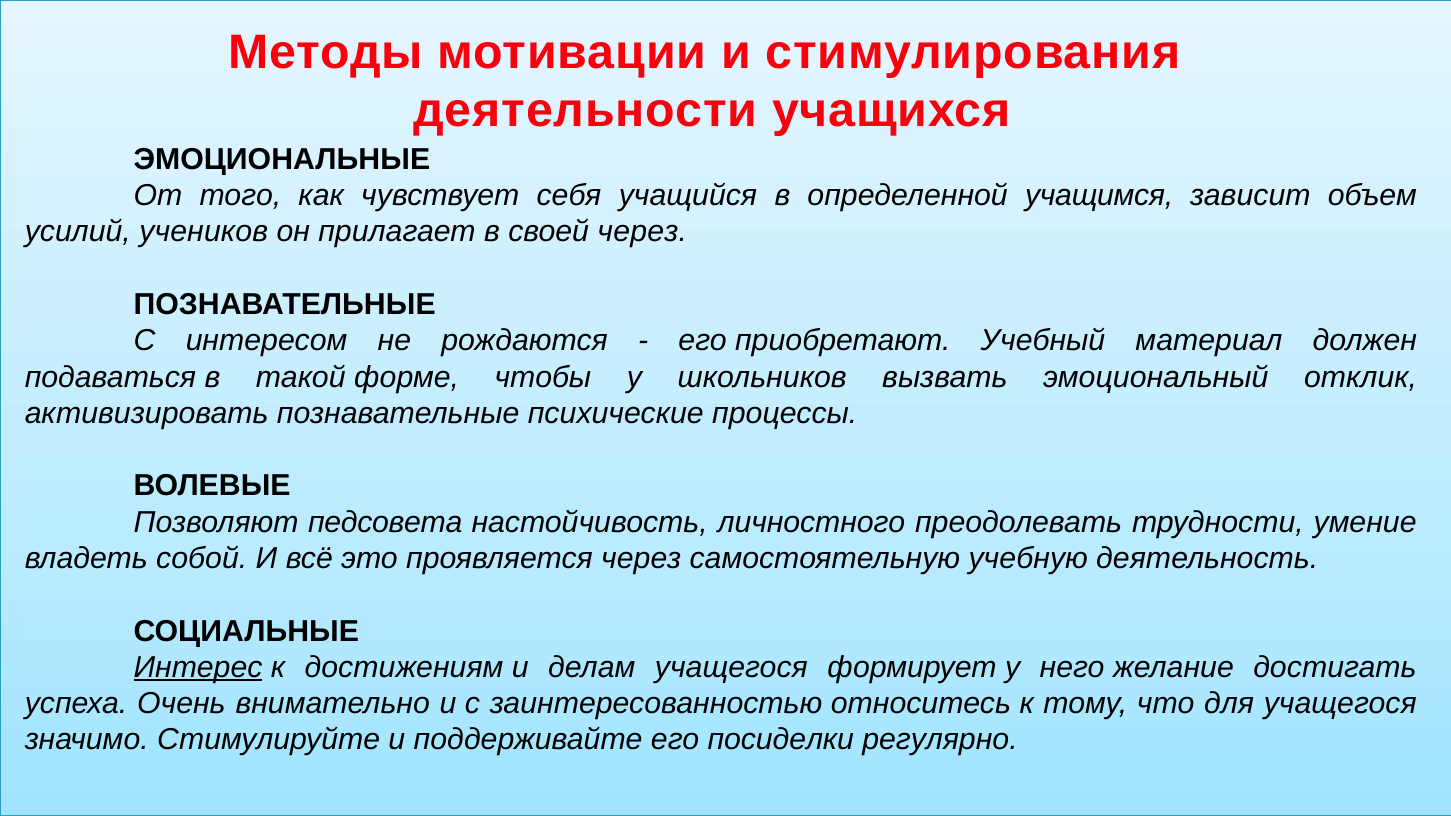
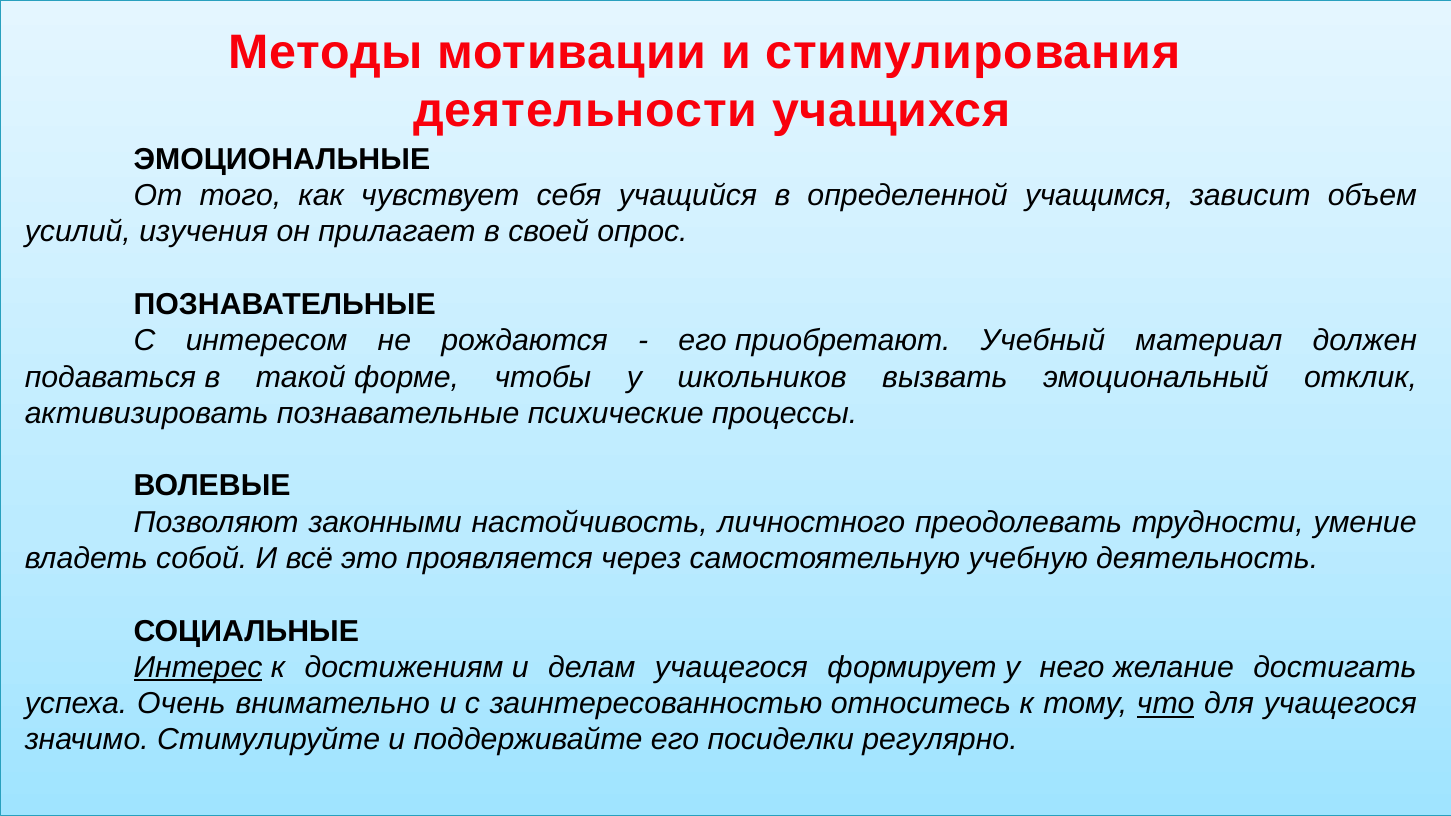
учеников: учеников -> изучения (204, 232)
своей через: через -> опрос (642, 232)
педсовета: педсовета -> законными (385, 522)
что underline: none -> present (1166, 704)
